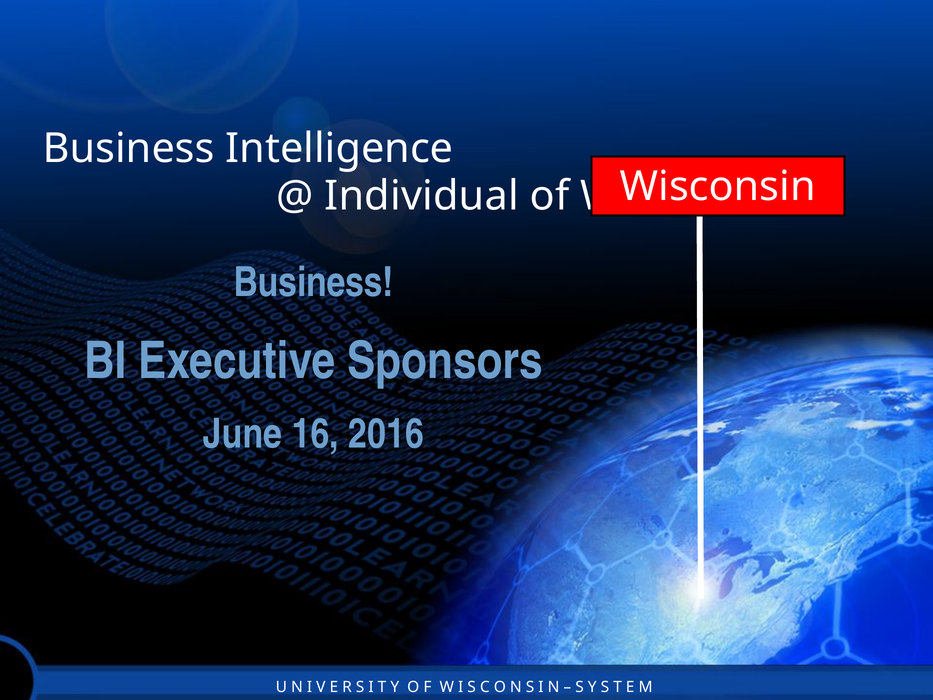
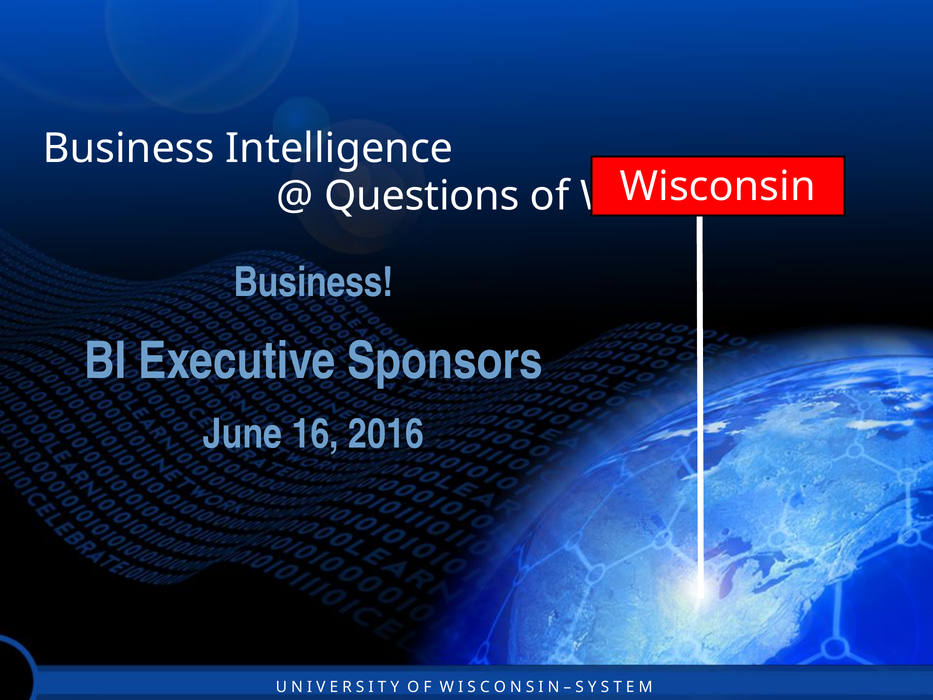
Individual: Individual -> Questions (422, 196)
